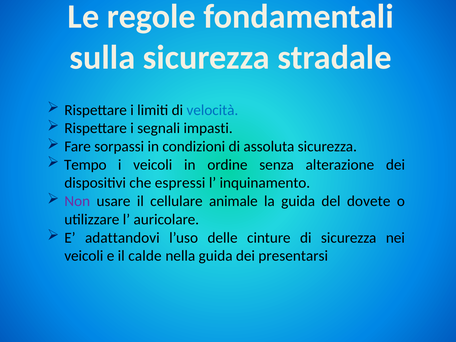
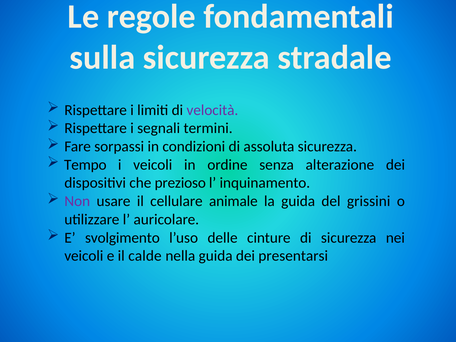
velocità colour: blue -> purple (212, 110)
impasti: impasti -> termini (208, 128)
espressi: espressi -> prezioso (180, 183)
dovete: dovete -> grissini (369, 201)
adattandovi: adattandovi -> svolgimento (122, 238)
